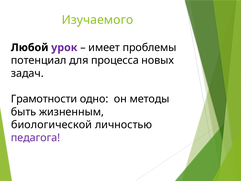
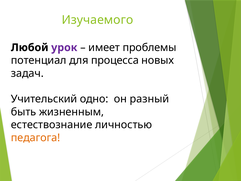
Грамотности: Грамотности -> Учительский (44, 99)
методы: методы -> разный (149, 99)
биологической: биологической -> естествознание (52, 125)
педагога colour: purple -> orange (36, 137)
